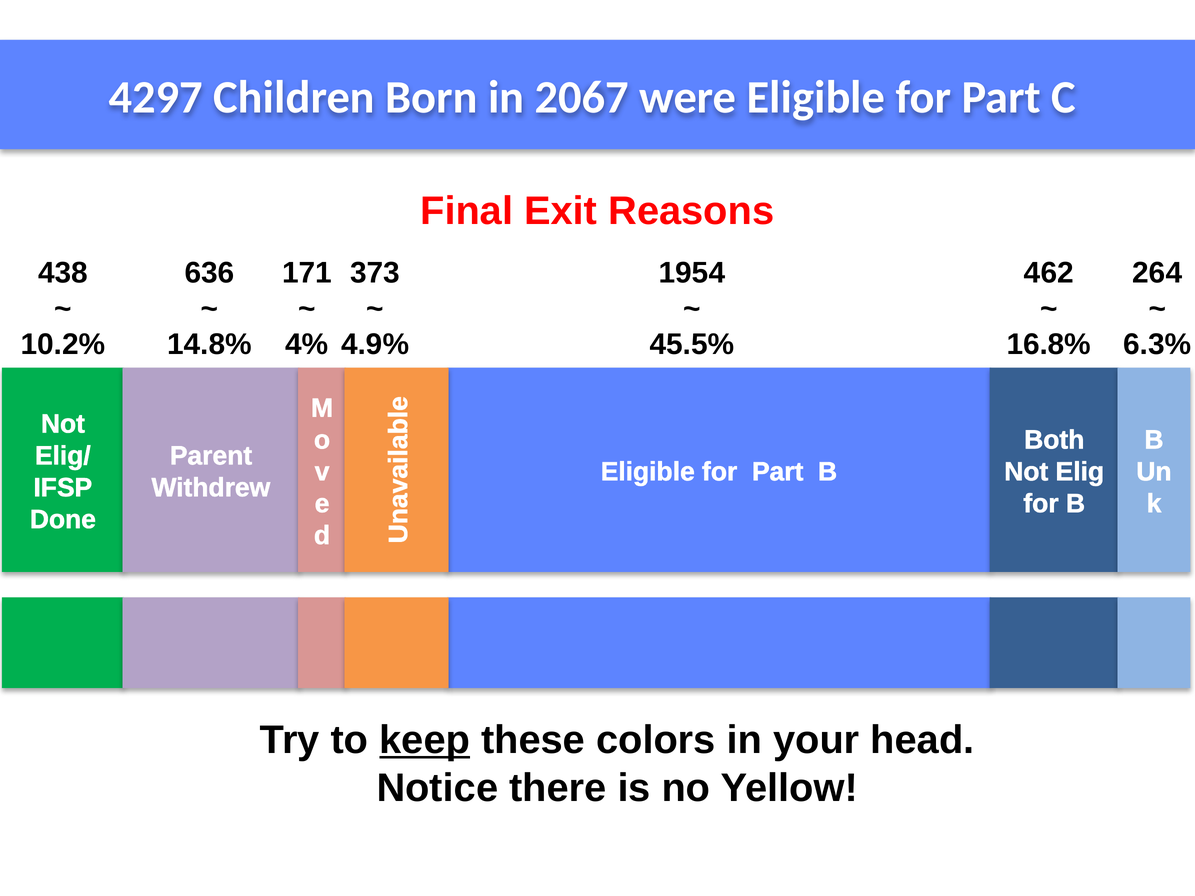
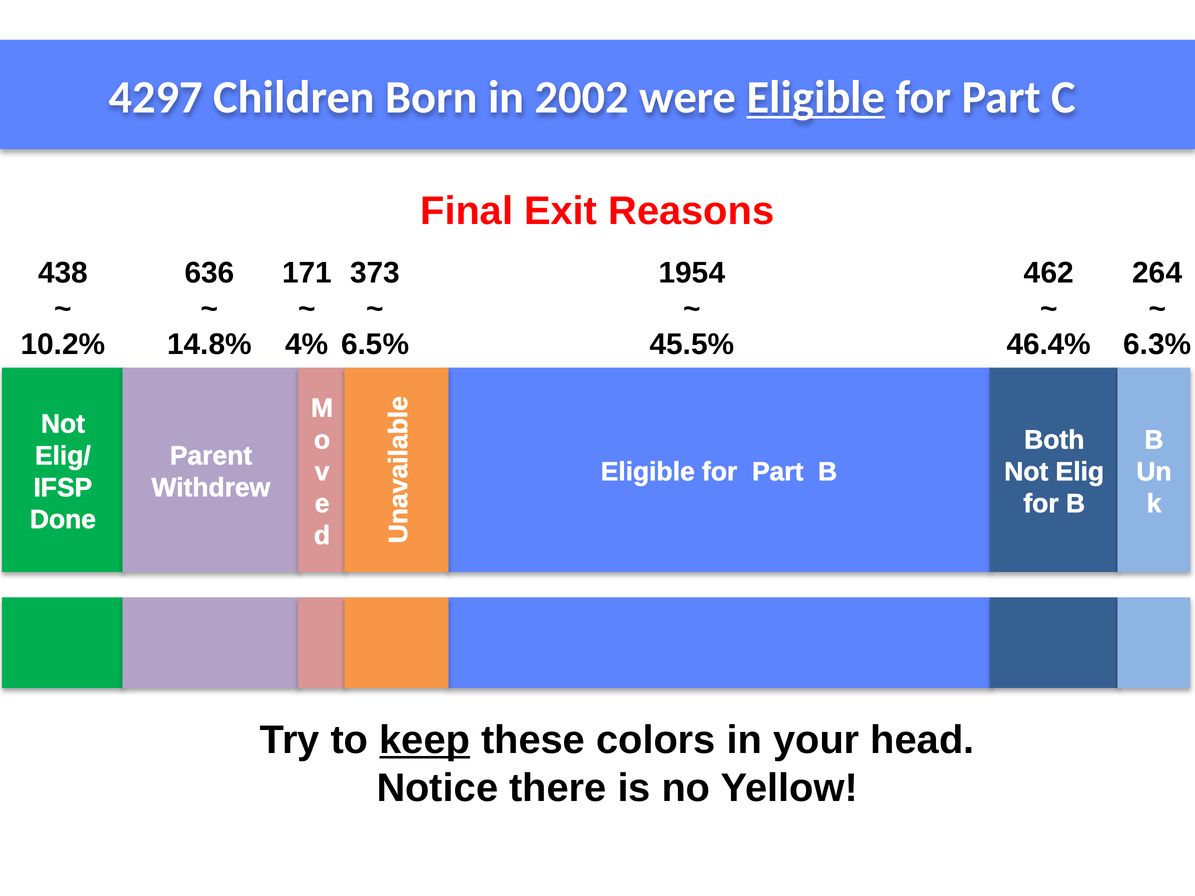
2067: 2067 -> 2002 (582, 97)
Eligible underline: none -> present (816, 97)
4.9%: 4.9% -> 6.5% (375, 345)
16.8%: 16.8% -> 46.4% (1049, 345)
